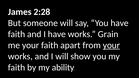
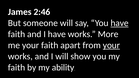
2:28: 2:28 -> 2:46 (42, 12)
have underline: none -> present (120, 23)
Grain: Grain -> More (108, 34)
